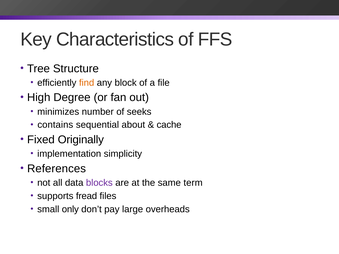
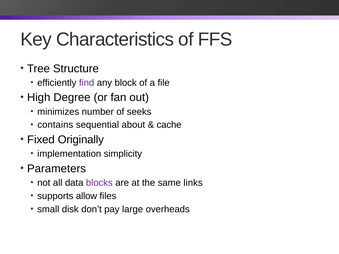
find colour: orange -> purple (87, 83)
References: References -> Parameters (57, 169)
term: term -> links (193, 183)
fread: fread -> allow (87, 196)
only: only -> disk (70, 209)
